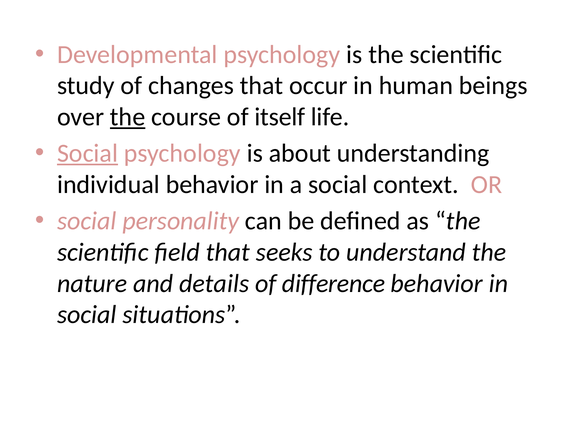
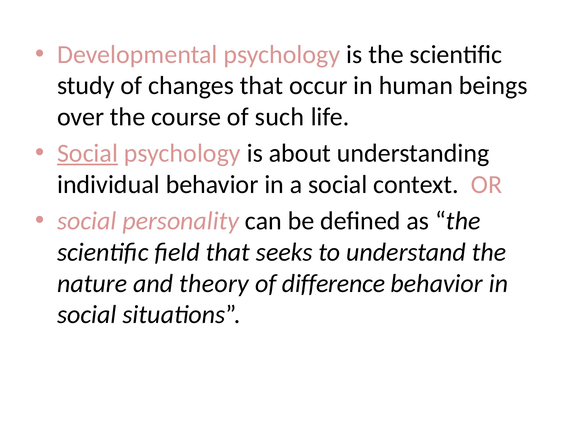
the underline: present -> none (128, 117)
itself: itself -> such (280, 117)
details: details -> theory (214, 283)
